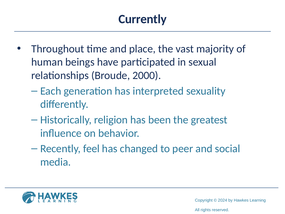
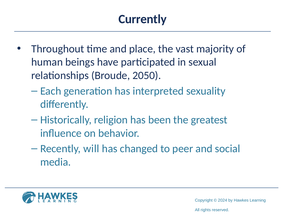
2000: 2000 -> 2050 (147, 75)
feel: feel -> will (91, 149)
